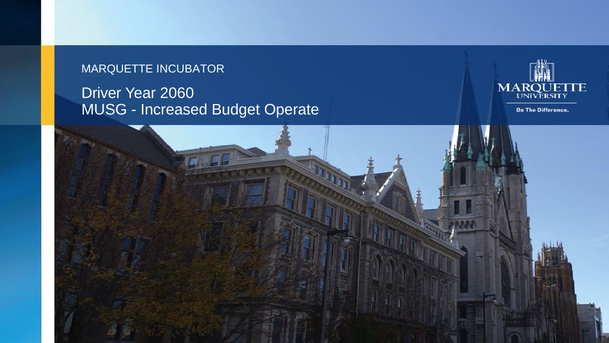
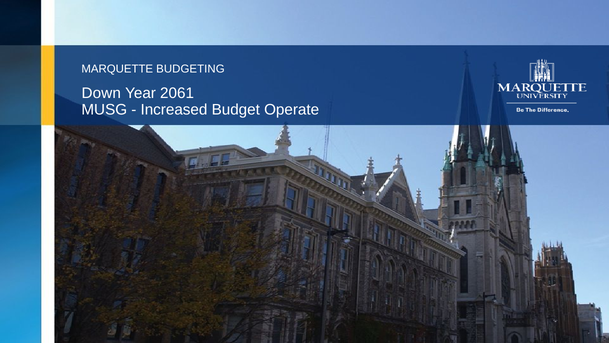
INCUBATOR: INCUBATOR -> BUDGETING (190, 69)
Driver: Driver -> Down (101, 93)
2060: 2060 -> 2061 (177, 93)
